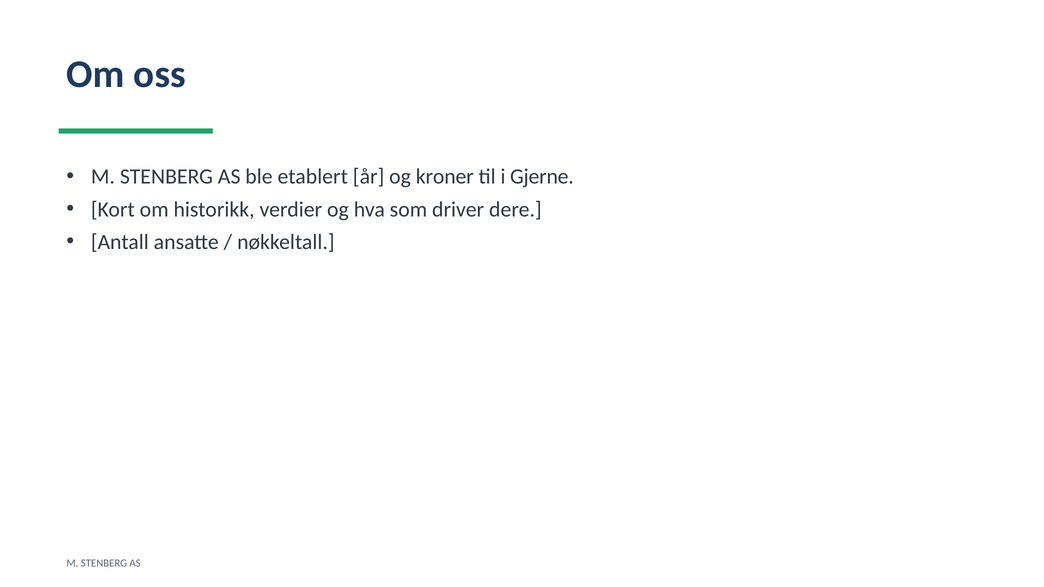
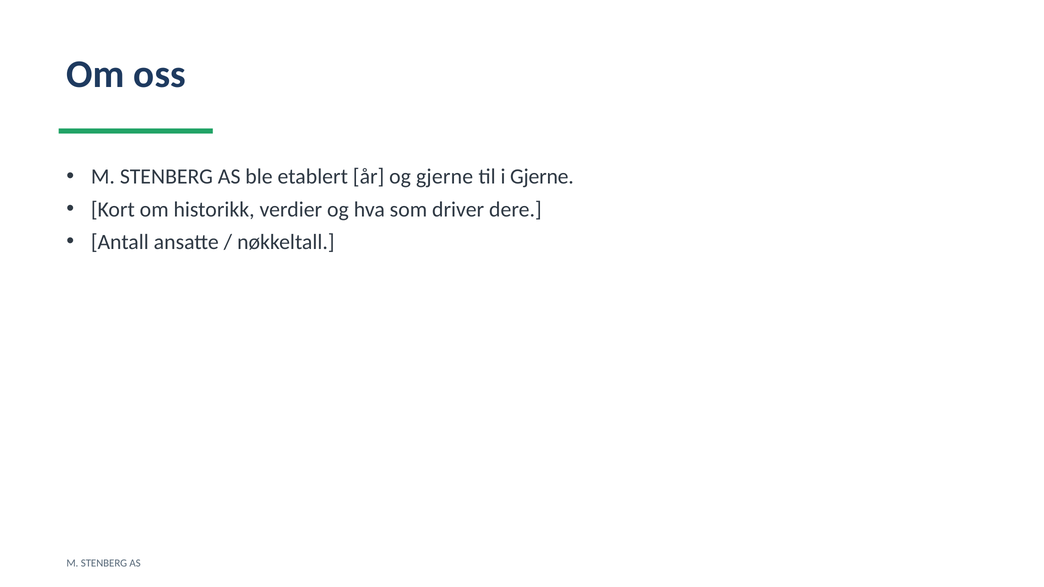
og kroner: kroner -> gjerne (445, 177)
